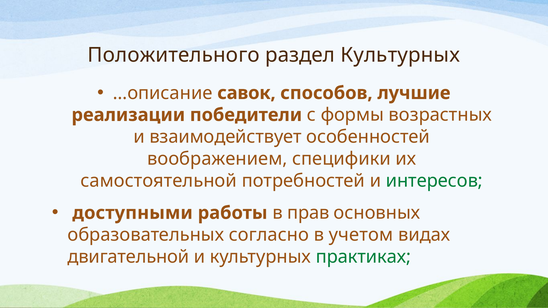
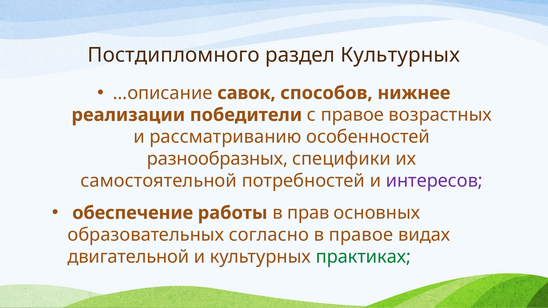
Положительного: Положительного -> Постдипломного (174, 55)
лучшие: лучшие -> нижнее (414, 93)
с формы: формы -> правое (352, 115)
взаимодействует: взаимодействует -> рассматриванию (225, 137)
воображением: воображением -> разнообразных (217, 159)
интересов colour: green -> purple (434, 181)
доступными: доступными -> обеспечение (133, 213)
в учетом: учетом -> правое (361, 235)
